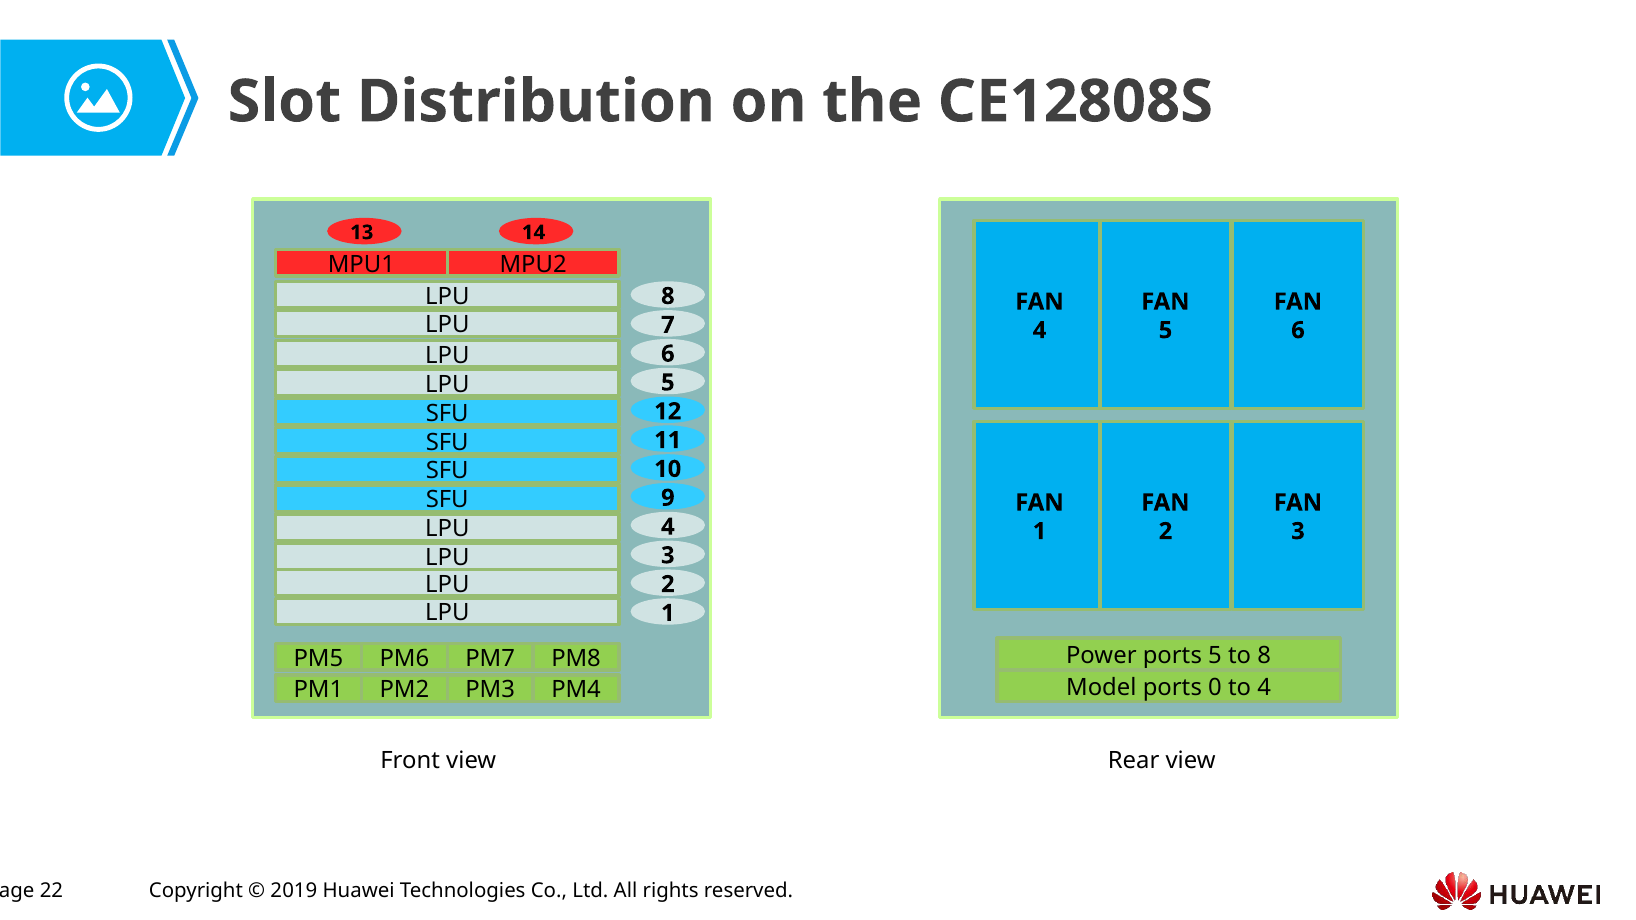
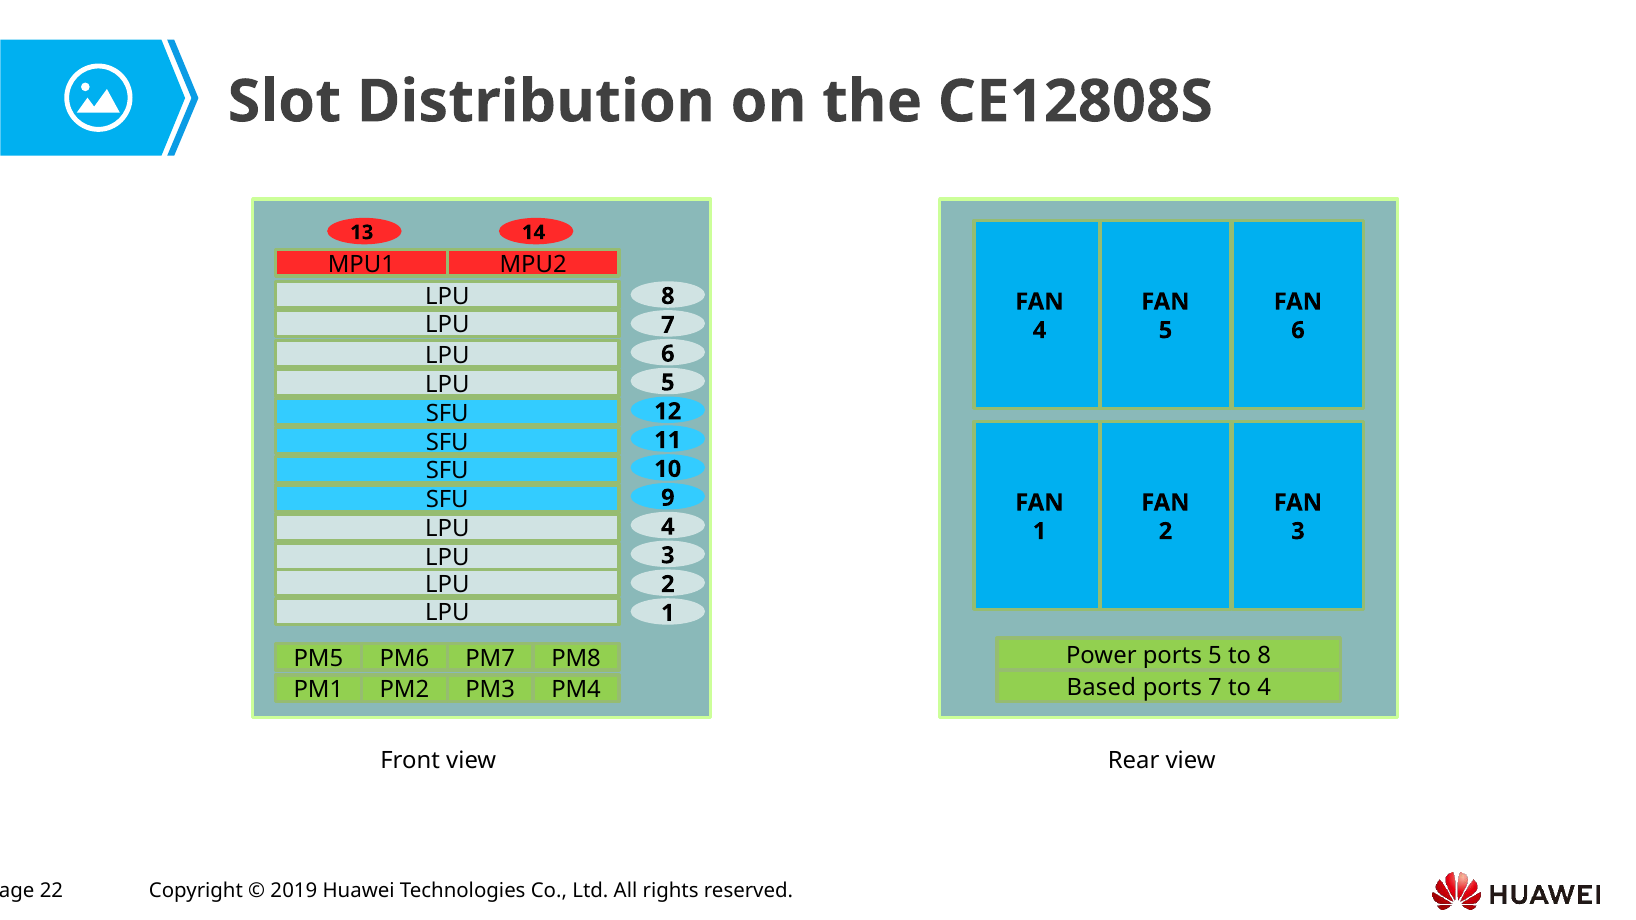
Model: Model -> Based (1101, 688)
ports 0: 0 -> 7 (1215, 688)
